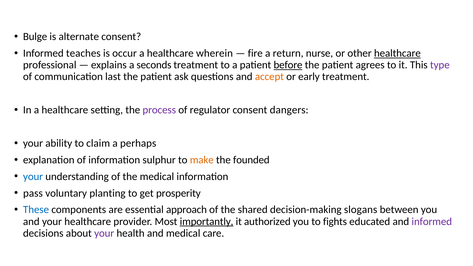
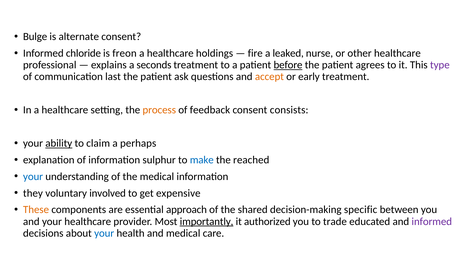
teaches: teaches -> chloride (83, 53)
occur: occur -> freon (125, 53)
wherein: wherein -> holdings (215, 53)
return: return -> leaked (288, 53)
healthcare underline: present -> none (397, 53)
process colour: purple -> orange (159, 110)
regulator: regulator -> feedback (210, 110)
dangers: dangers -> consists (289, 110)
ability underline: none -> present (59, 143)
make colour: orange -> blue (202, 160)
founded: founded -> reached (251, 160)
pass: pass -> they (33, 193)
planting: planting -> involved (108, 193)
prosperity: prosperity -> expensive (178, 193)
These colour: blue -> orange (36, 210)
slogans: slogans -> specific (361, 210)
fights: fights -> trade (335, 222)
your colour: purple -> blue (104, 233)
